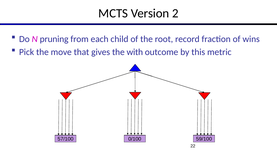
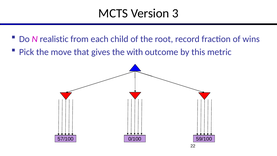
2: 2 -> 3 (175, 13)
pruning: pruning -> realistic (54, 39)
